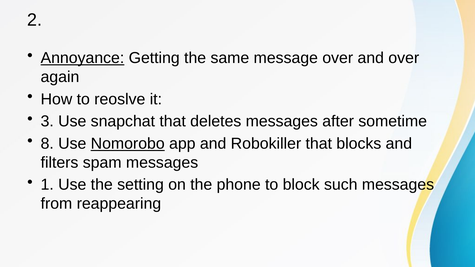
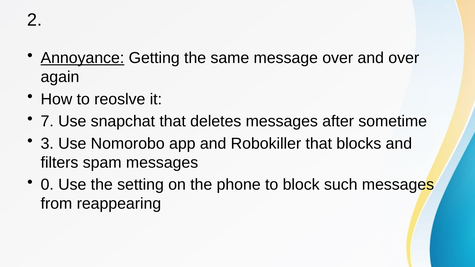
3: 3 -> 7 (47, 121)
8: 8 -> 3 (47, 144)
Nomorobo underline: present -> none (128, 144)
1: 1 -> 0 (47, 185)
